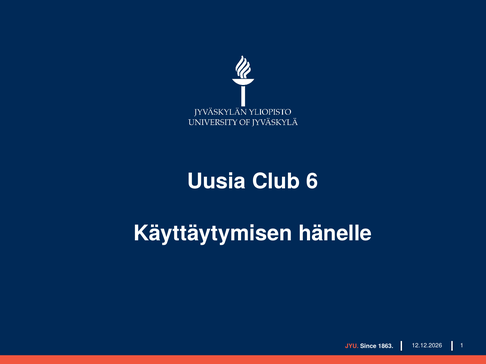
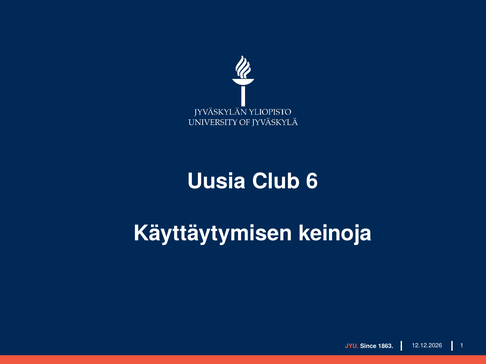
hänelle: hänelle -> keinoja (335, 234)
